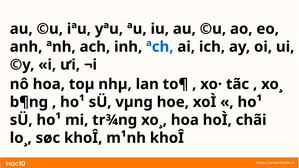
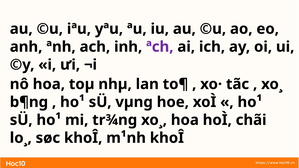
ªch colour: blue -> purple (160, 47)
